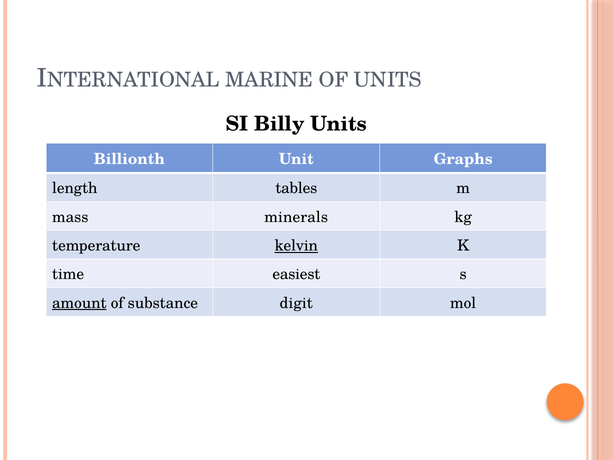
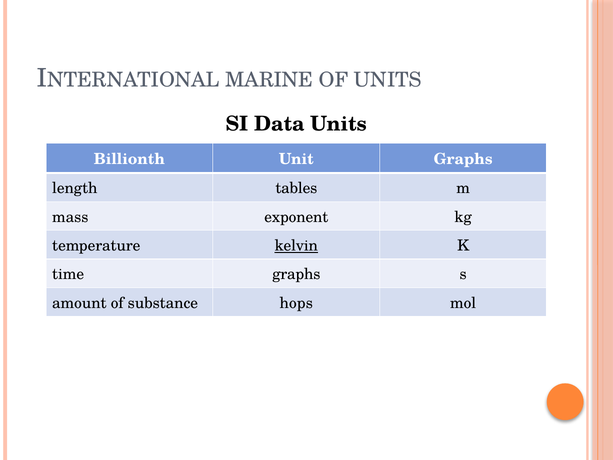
Billy: Billy -> Data (279, 124)
minerals: minerals -> exponent (296, 217)
time easiest: easiest -> graphs (296, 274)
amount underline: present -> none (79, 303)
digit: digit -> hops (296, 303)
